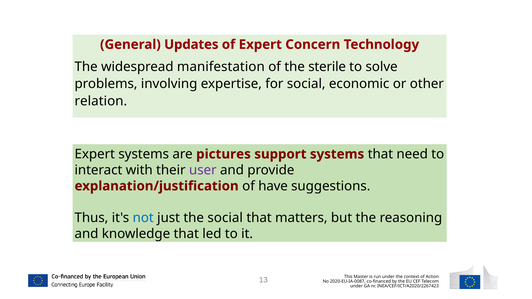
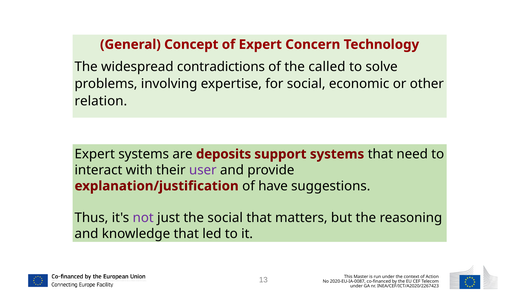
Updates: Updates -> Concept (191, 45)
manifestation: manifestation -> contradictions (221, 67)
sterile: sterile -> called (327, 67)
pictures: pictures -> deposits (224, 154)
not colour: blue -> purple (143, 218)
